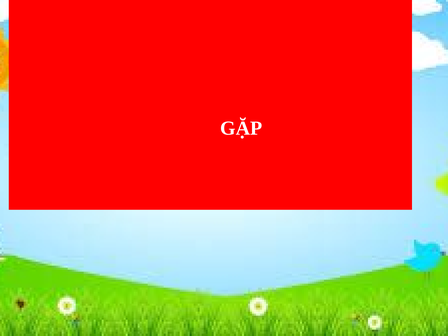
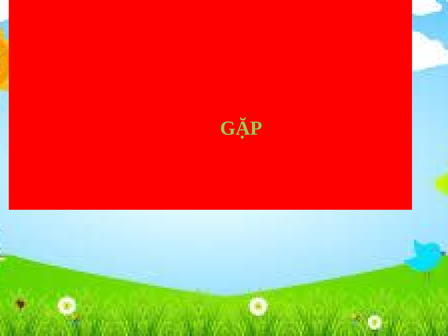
GẶP colour: white -> light green (241, 128)
